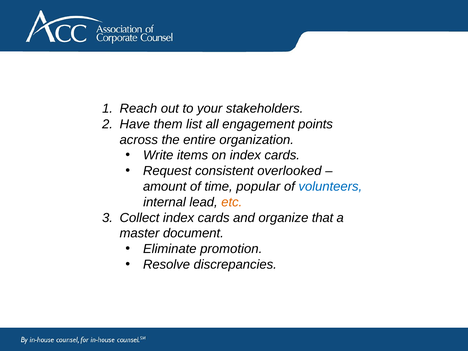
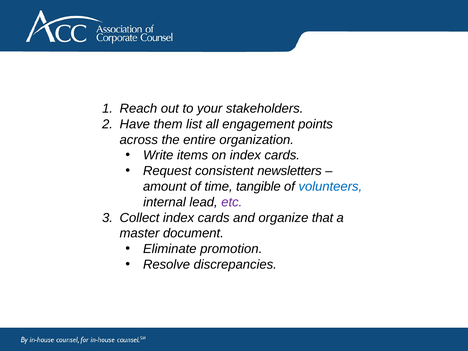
overlooked: overlooked -> newsletters (289, 171)
popular: popular -> tangible (258, 187)
etc colour: orange -> purple (232, 202)
